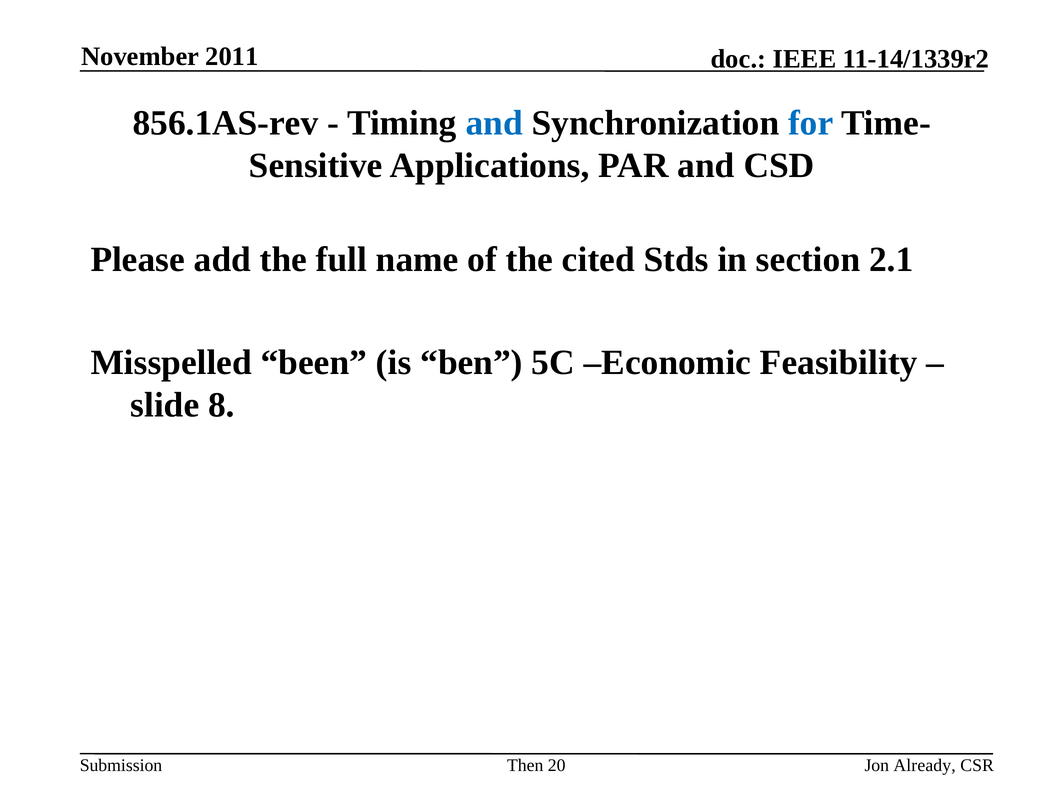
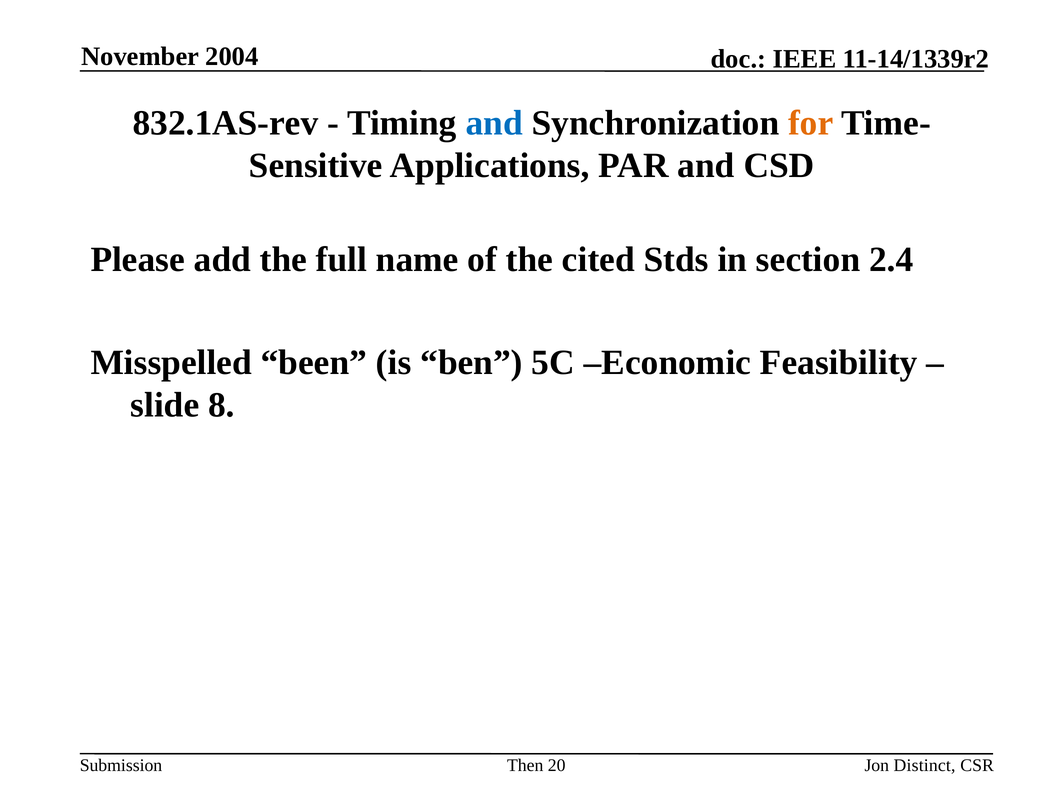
2011: 2011 -> 2004 (232, 56)
856.1AS-rev: 856.1AS-rev -> 832.1AS-rev (226, 123)
for colour: blue -> orange (811, 123)
2.1: 2.1 -> 2.4 (891, 260)
Already: Already -> Distinct (925, 765)
